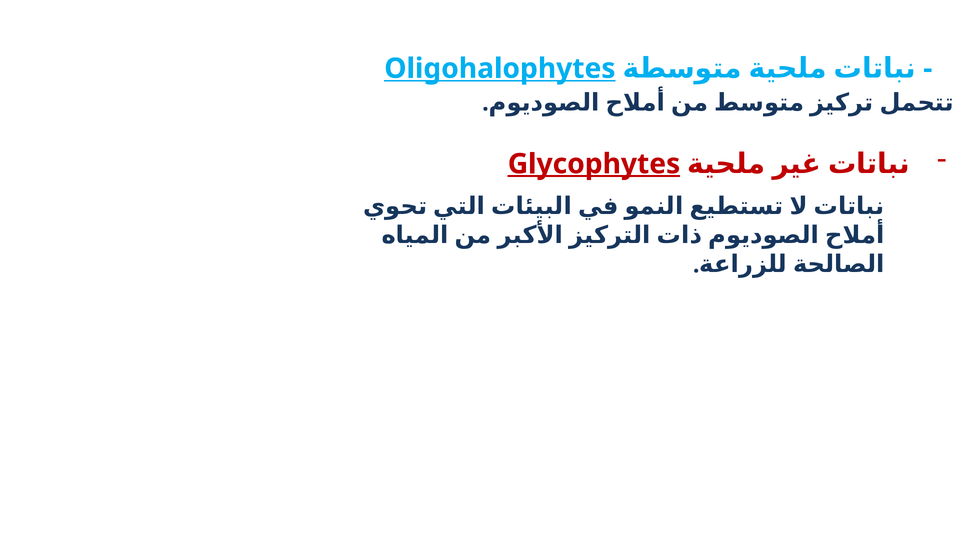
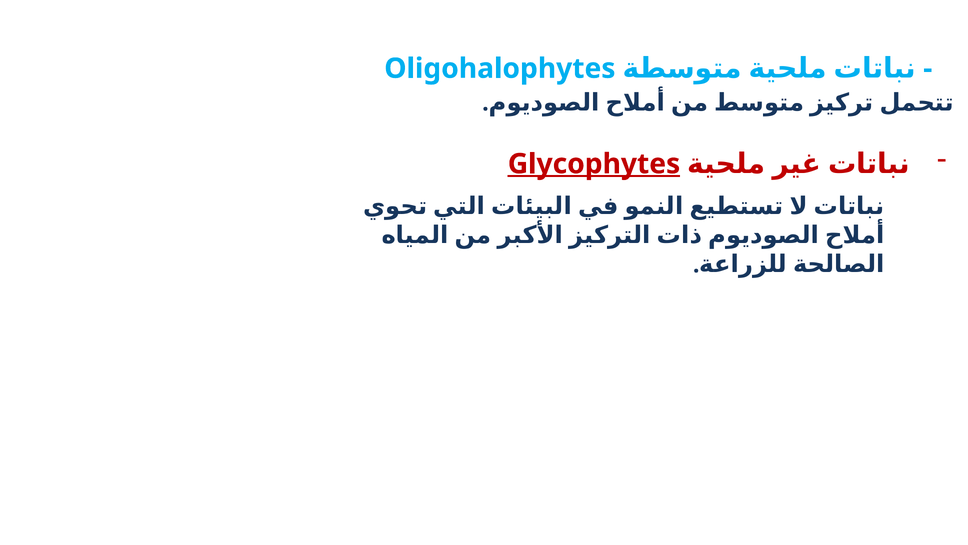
Oligohalophytes underline: present -> none (500, 68)
